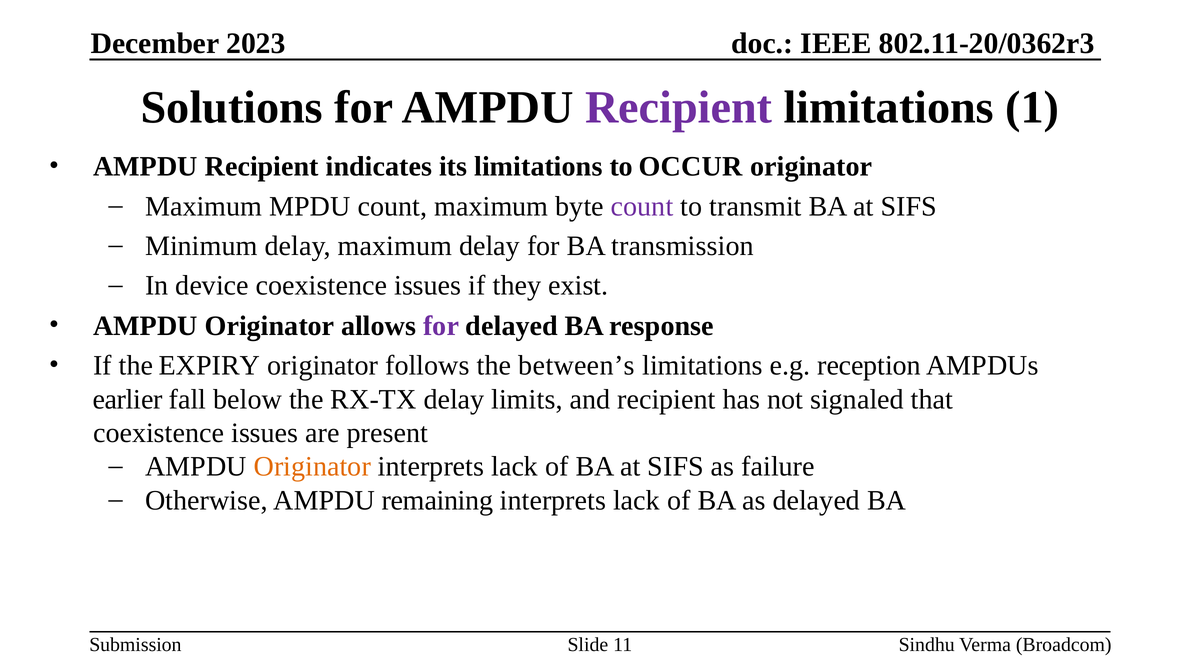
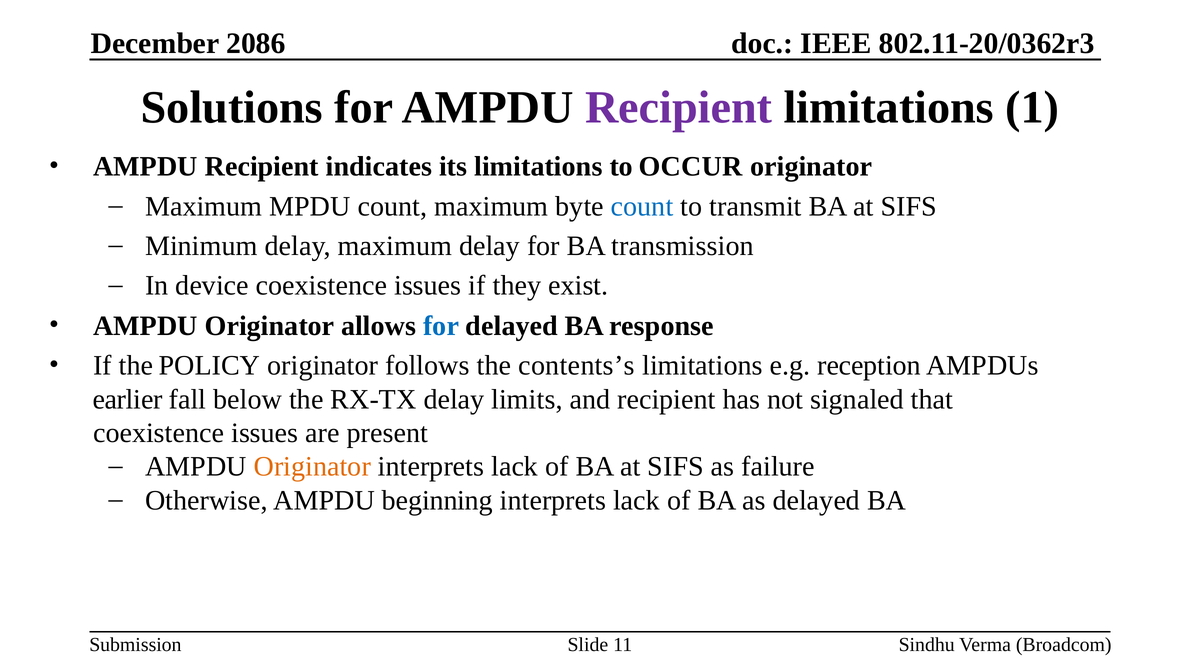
2023: 2023 -> 2086 (256, 44)
count colour: purple -> blue (642, 206)
for colour: purple -> blue (441, 326)
EXPIRY: EXPIRY -> POLICY (209, 366)
between’s: between’s -> contents’s (577, 366)
remaining: remaining -> beginning (437, 501)
